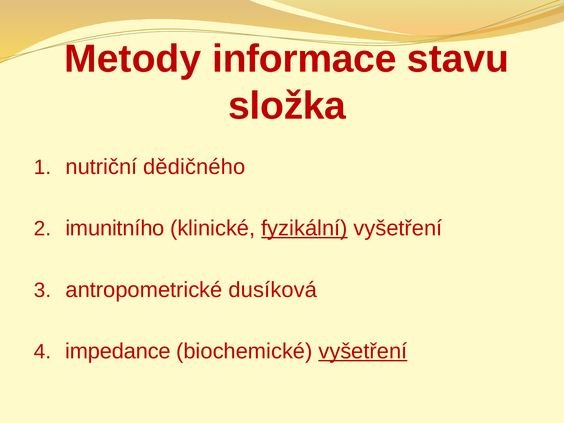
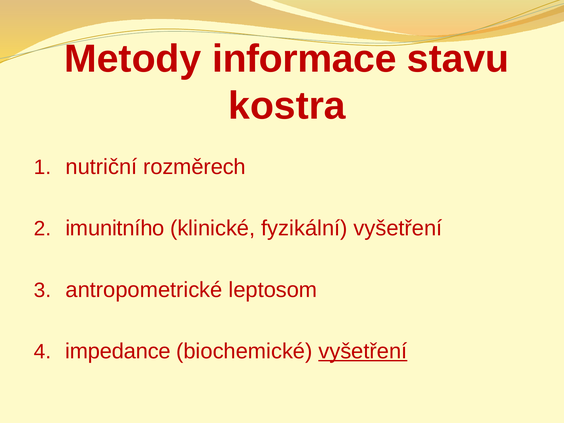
složka: složka -> kostra (287, 106)
dědičného: dědičného -> rozměrech (195, 167)
fyzikální underline: present -> none (304, 228)
dusíková: dusíková -> leptosom (273, 290)
